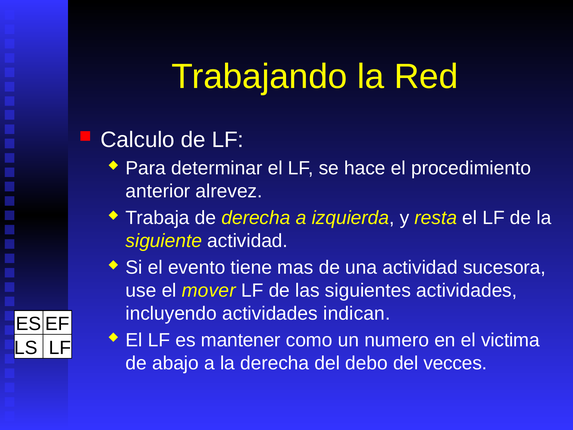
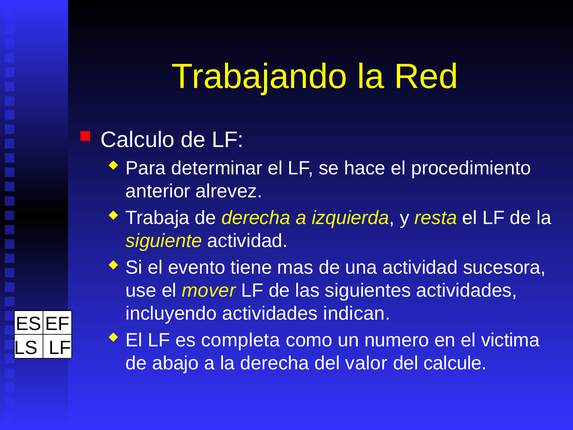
mantener: mantener -> completa (241, 340)
debo: debo -> valor (366, 363)
vecces: vecces -> calcule (455, 363)
